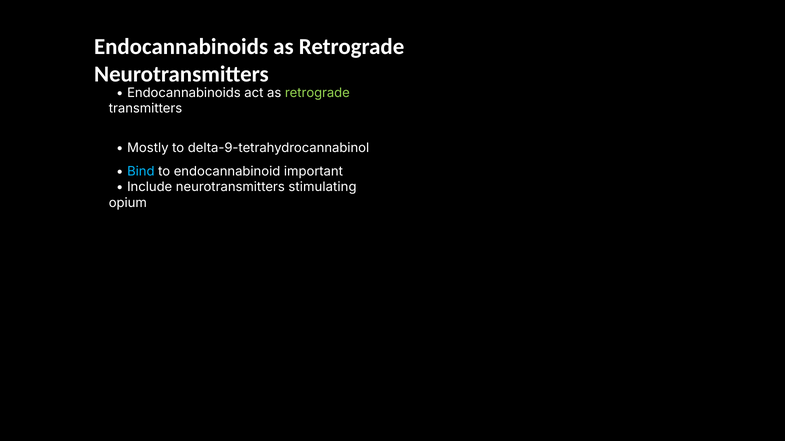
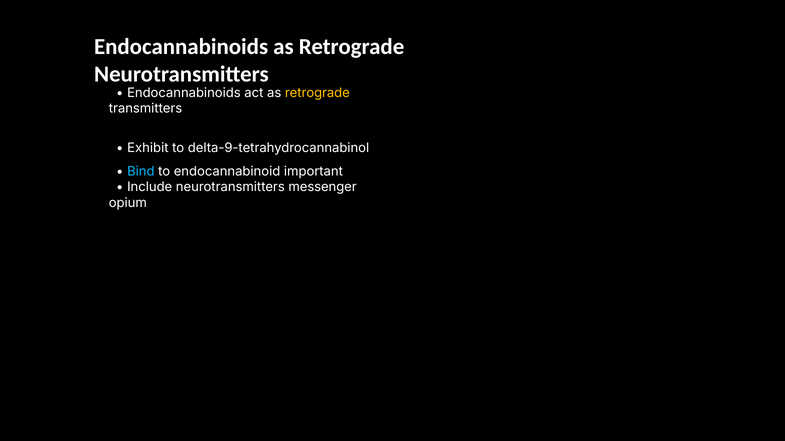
retrograde colour: light green -> yellow (317, 93)
Mostly: Mostly -> Exhibit (148, 148)
stimulating: stimulating -> messenger (323, 187)
